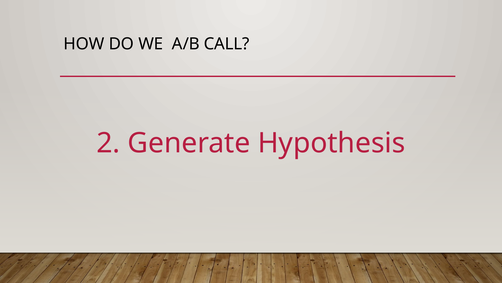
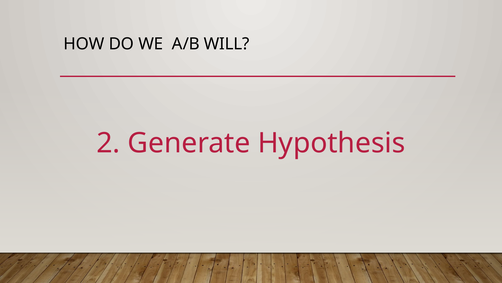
CALL: CALL -> WILL (227, 44)
